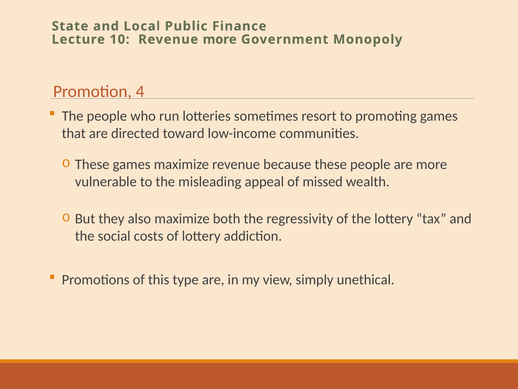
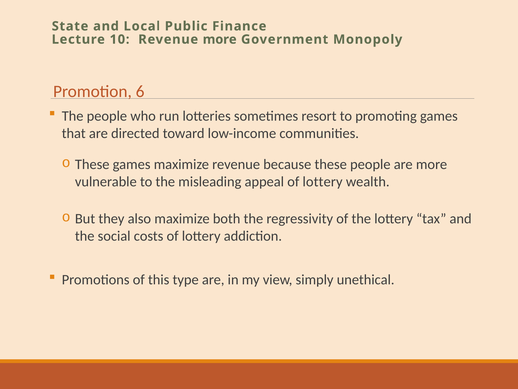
4: 4 -> 6 (140, 91)
appeal of missed: missed -> lottery (323, 182)
